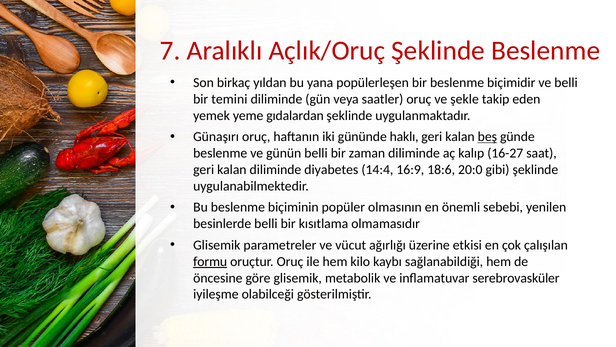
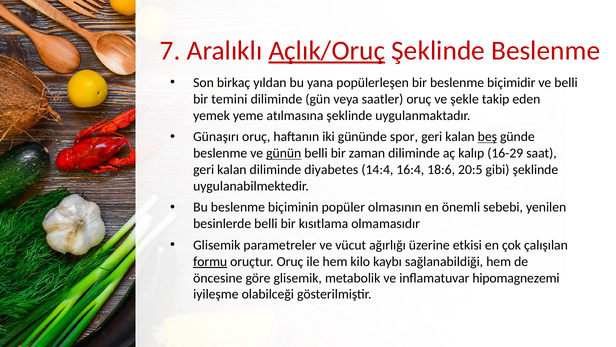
Açlık/Oruç underline: none -> present (327, 51)
gıdalardan: gıdalardan -> atılmasına (295, 115)
haklı: haklı -> spor (404, 137)
günün underline: none -> present (284, 153)
16-27: 16-27 -> 16-29 (505, 153)
16:9: 16:9 -> 16:4 (410, 170)
20:0: 20:0 -> 20:5 (470, 170)
serebrovasküler: serebrovasküler -> hipomagnezemi (516, 278)
